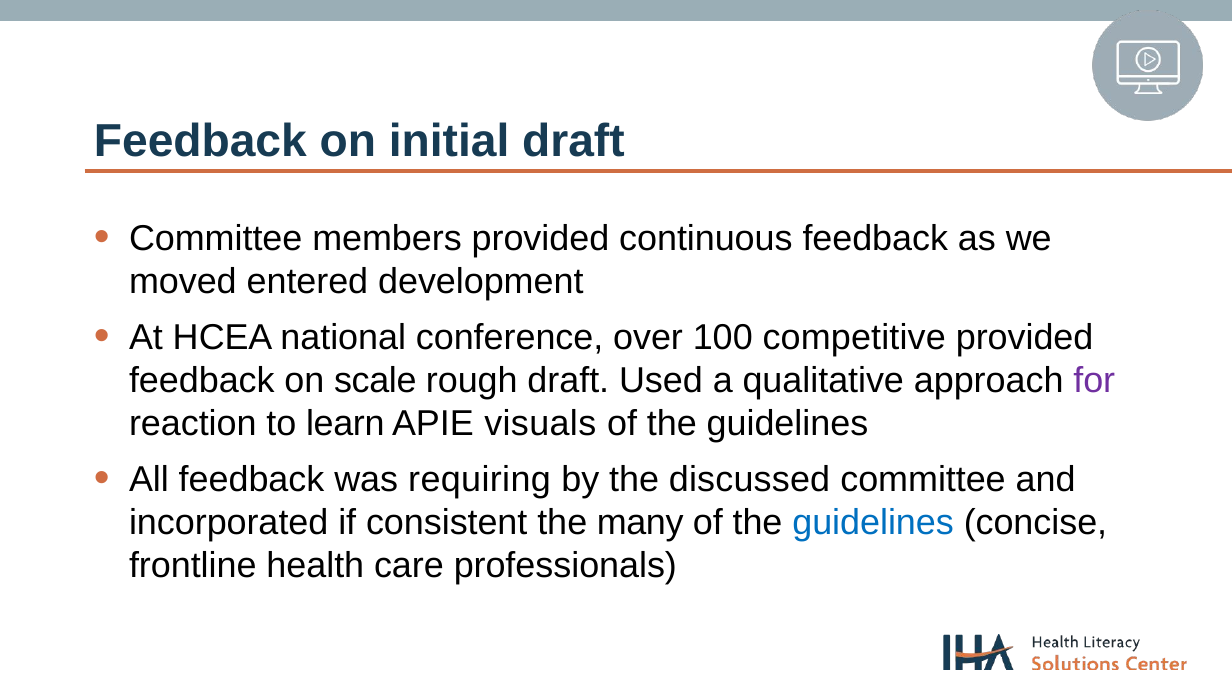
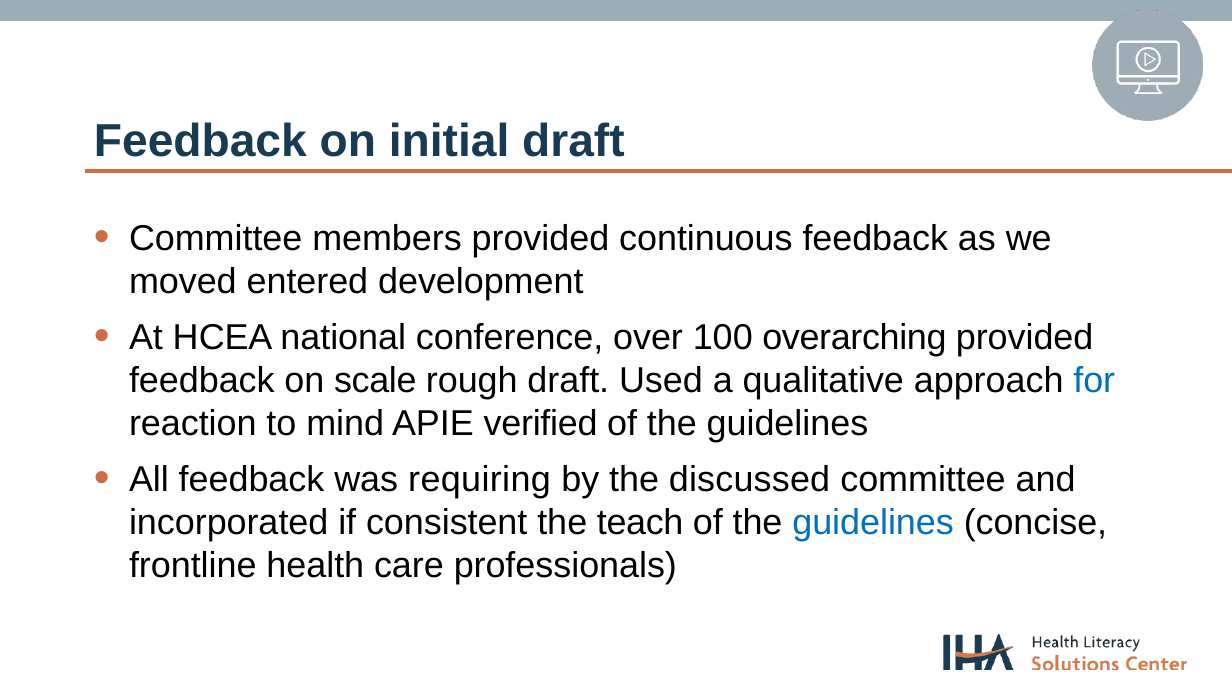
competitive: competitive -> overarching (854, 338)
for colour: purple -> blue (1094, 381)
learn: learn -> mind (345, 424)
visuals: visuals -> verified (541, 424)
many: many -> teach (640, 523)
